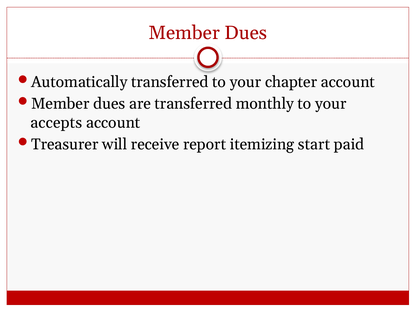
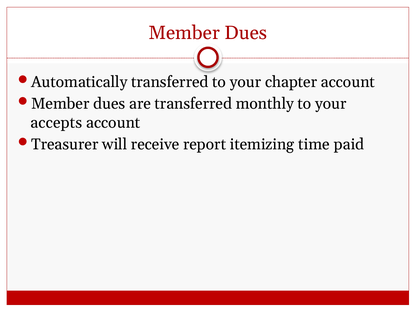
start: start -> time (314, 144)
